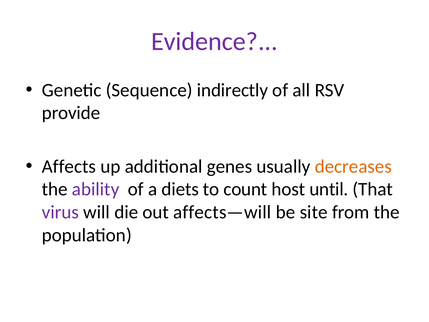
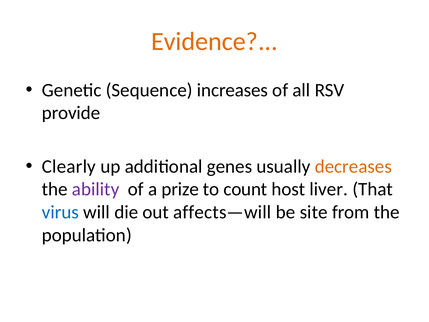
Evidence colour: purple -> orange (214, 42)
indirectly: indirectly -> increases (233, 90)
Affects: Affects -> Clearly (69, 166)
diets: diets -> prize (180, 189)
until: until -> liver (329, 189)
virus colour: purple -> blue (60, 212)
